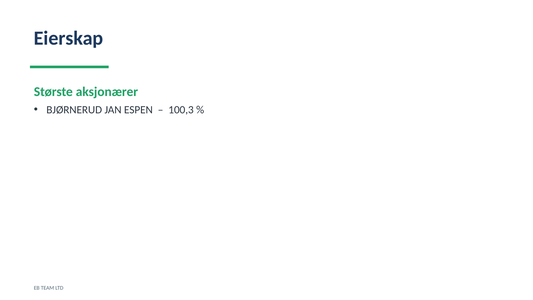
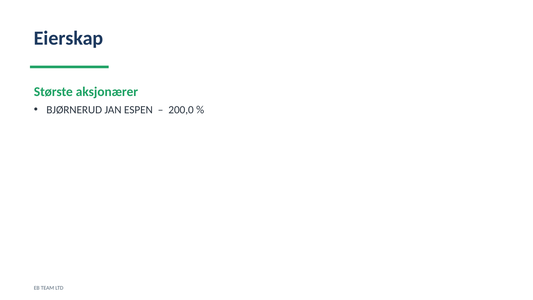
100,3: 100,3 -> 200,0 (181, 110)
